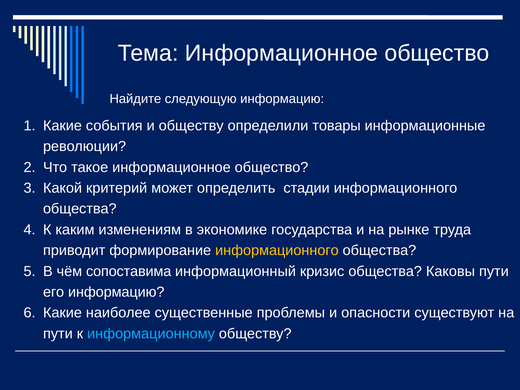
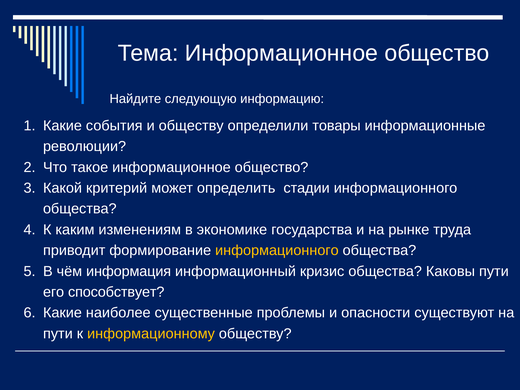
сопоставима: сопоставима -> информация (129, 271)
его информацию: информацию -> способствует (116, 292)
информационному colour: light blue -> yellow (151, 334)
